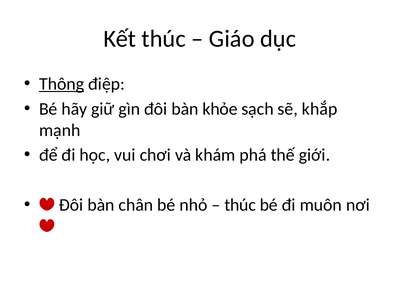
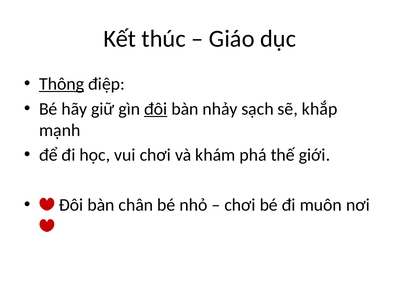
đôi underline: none -> present (156, 109)
khỏe: khỏe -> nhảy (220, 109)
thúc: thúc -> chơi (240, 205)
